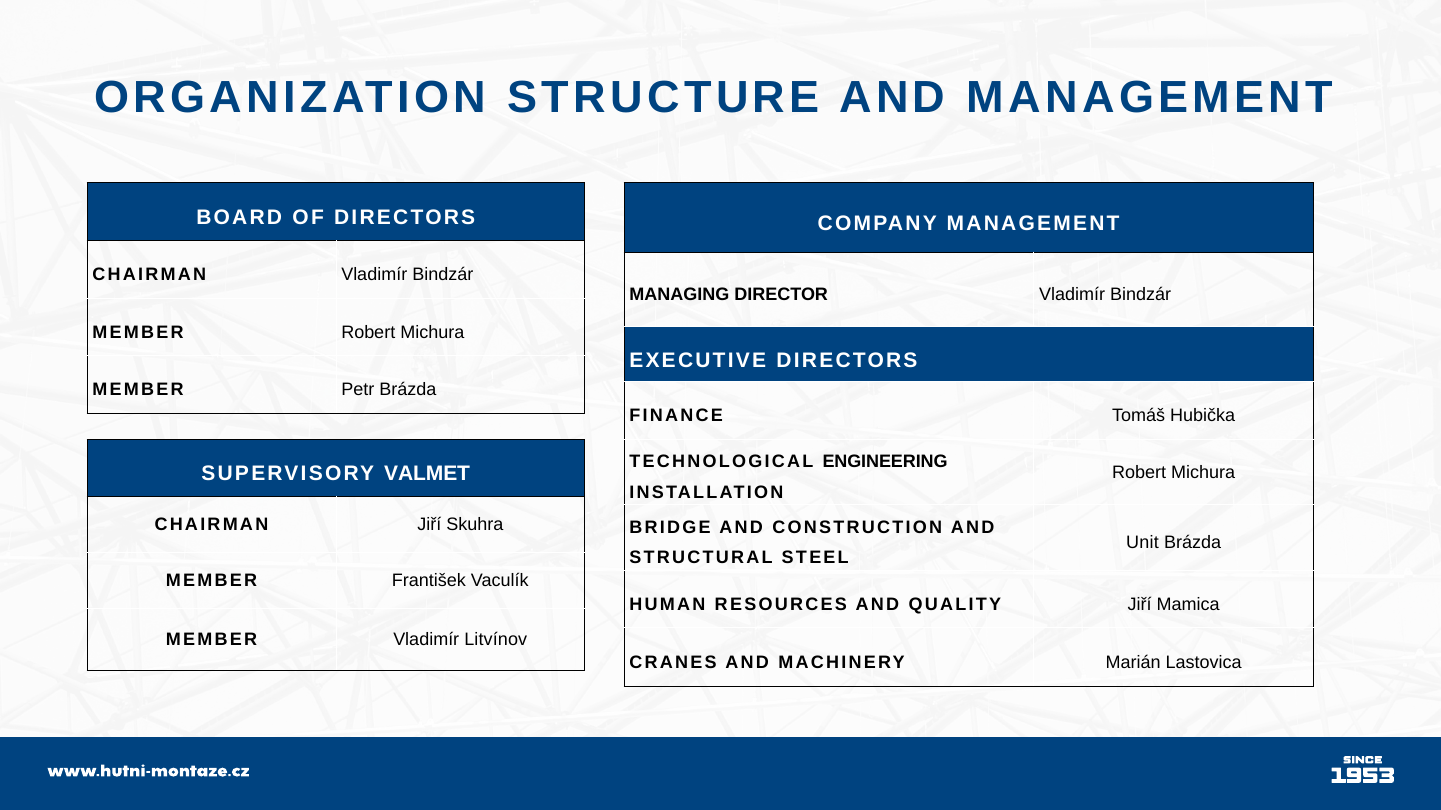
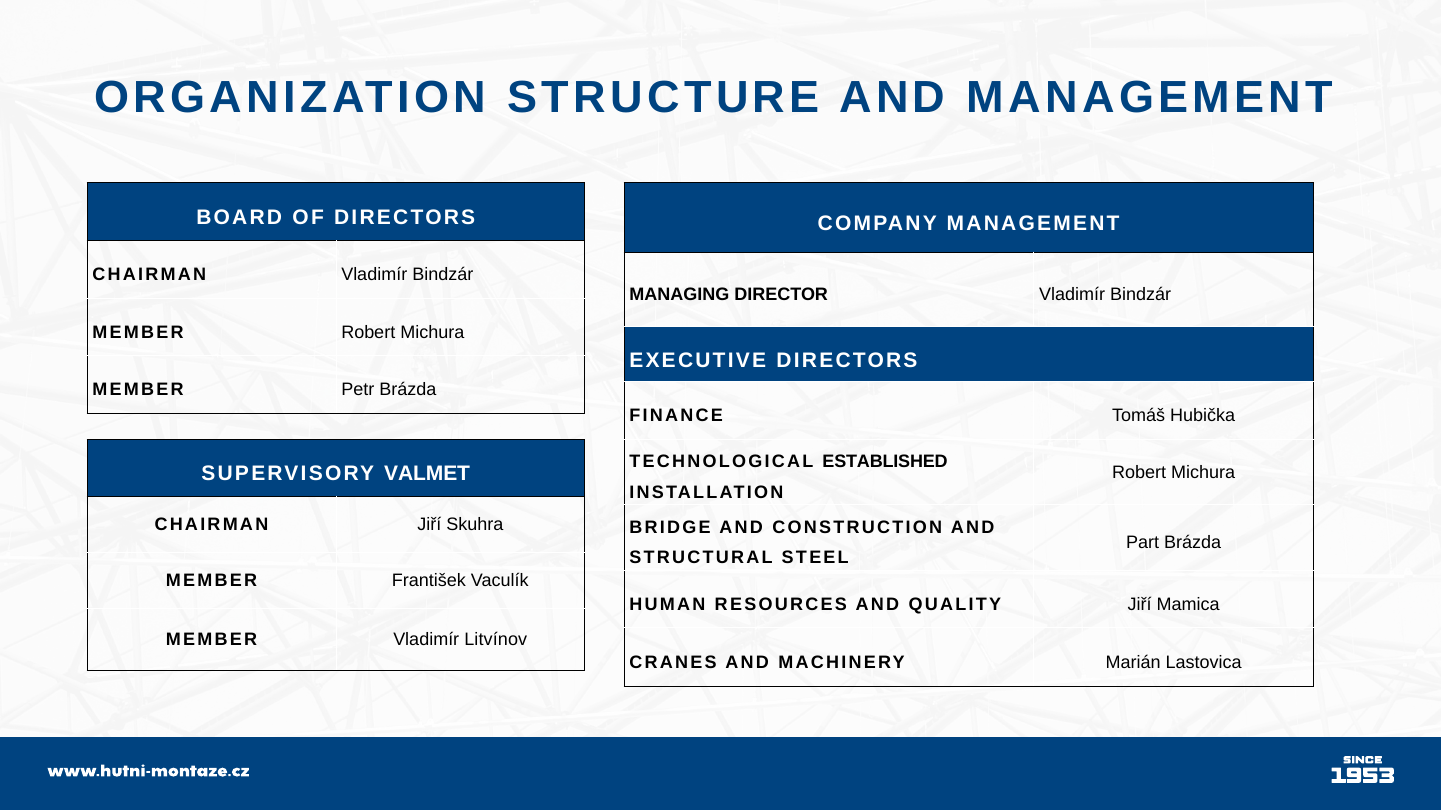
ENGINEERING: ENGINEERING -> ESTABLISHED (885, 462)
Unit: Unit -> Part (1143, 543)
